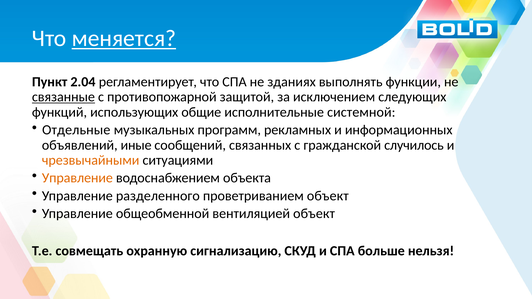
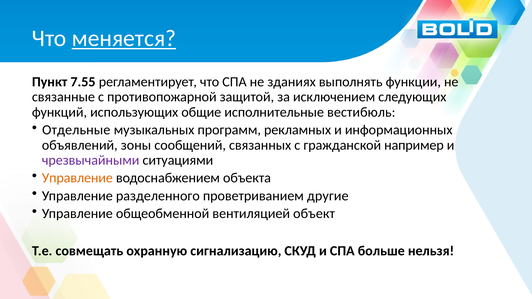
2.04: 2.04 -> 7.55 (83, 82)
связанные underline: present -> none (63, 97)
системной: системной -> вестибюль (361, 112)
иные: иные -> зоны (136, 145)
случилось: случилось -> например (414, 145)
чрезвычайными colour: orange -> purple (91, 160)
проветриванием объект: объект -> другие (328, 196)
